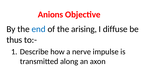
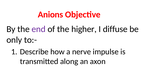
end colour: blue -> purple (39, 29)
arising: arising -> higher (84, 29)
thus: thus -> only (14, 40)
